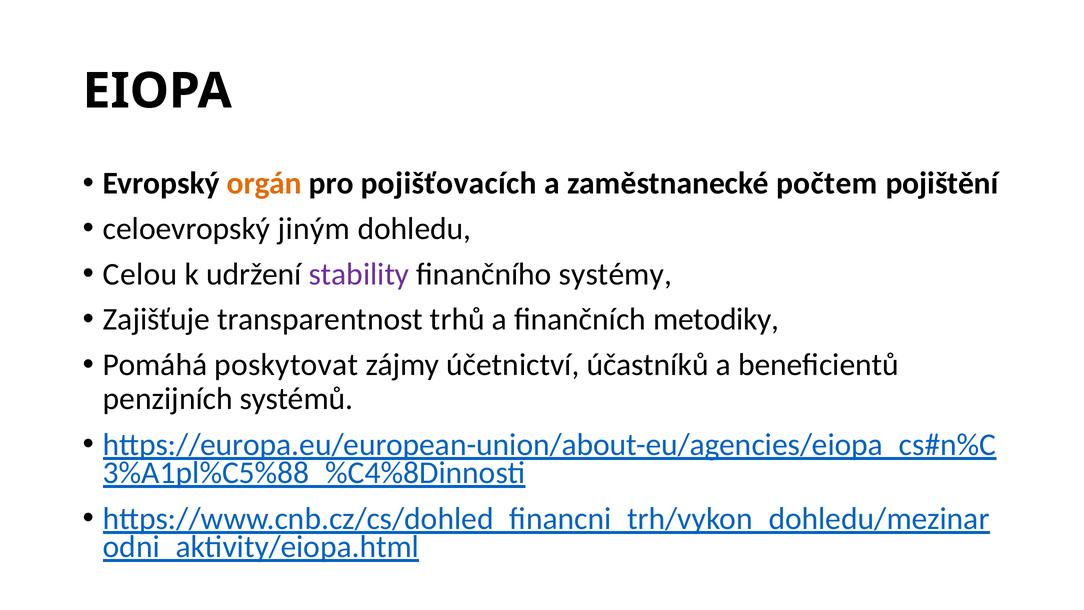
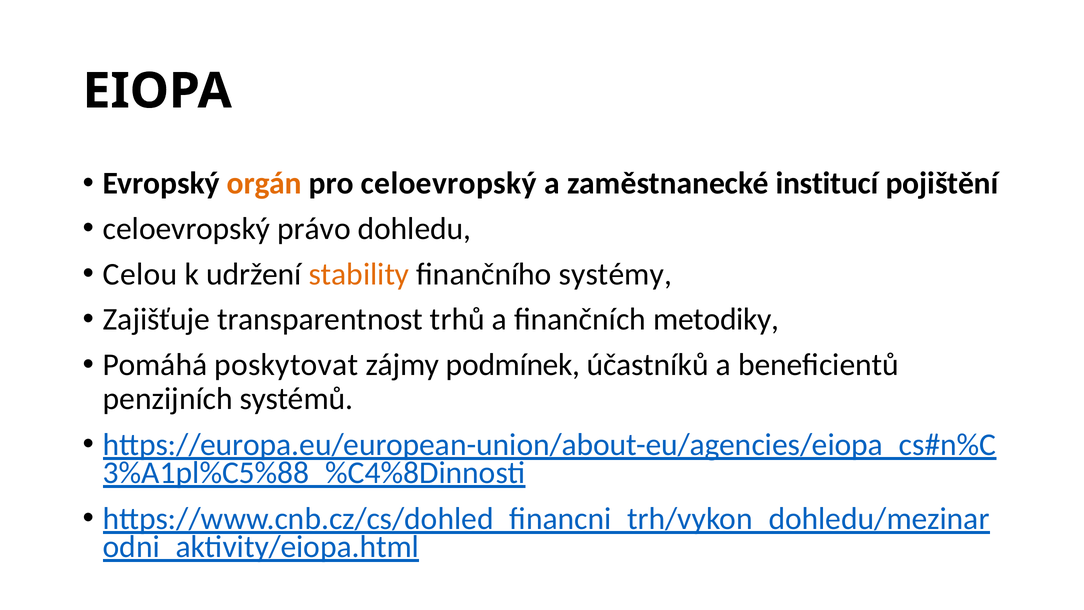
pro pojišťovacích: pojišťovacích -> celoevropský (449, 183)
počtem: počtem -> institucí (827, 183)
jiným: jiným -> právo (314, 229)
stability colour: purple -> orange (359, 274)
účetnictví: účetnictví -> podmínek (513, 365)
